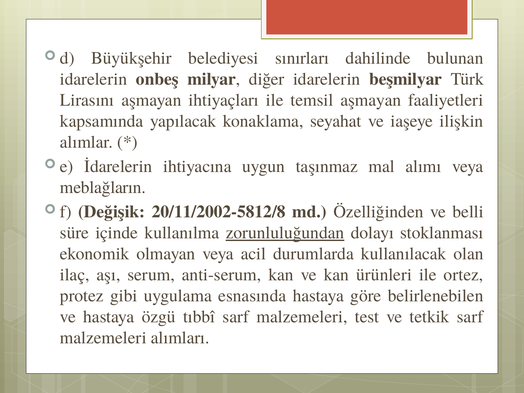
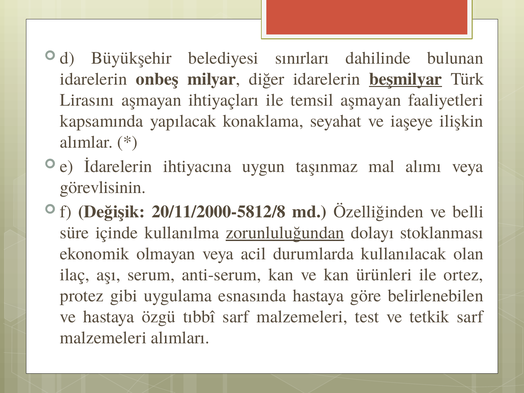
beşmilyar underline: none -> present (406, 79)
meblağların: meblağların -> görevlisinin (103, 187)
20/11/2002-5812/8: 20/11/2002-5812/8 -> 20/11/2000-5812/8 (219, 212)
